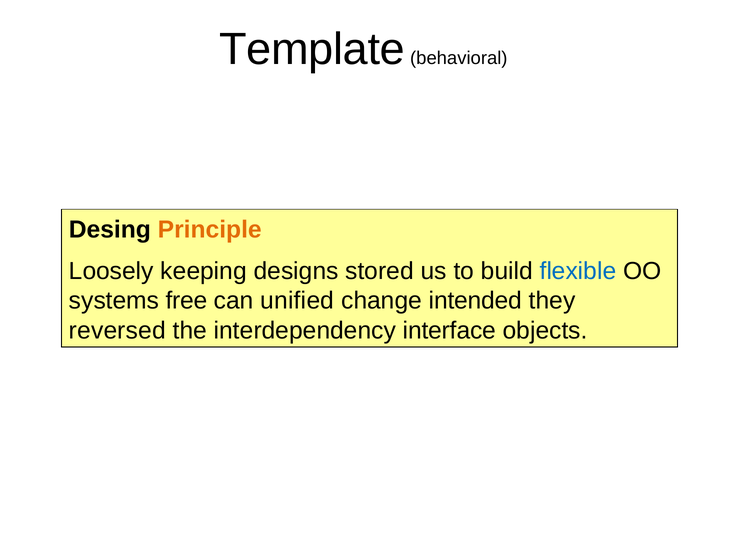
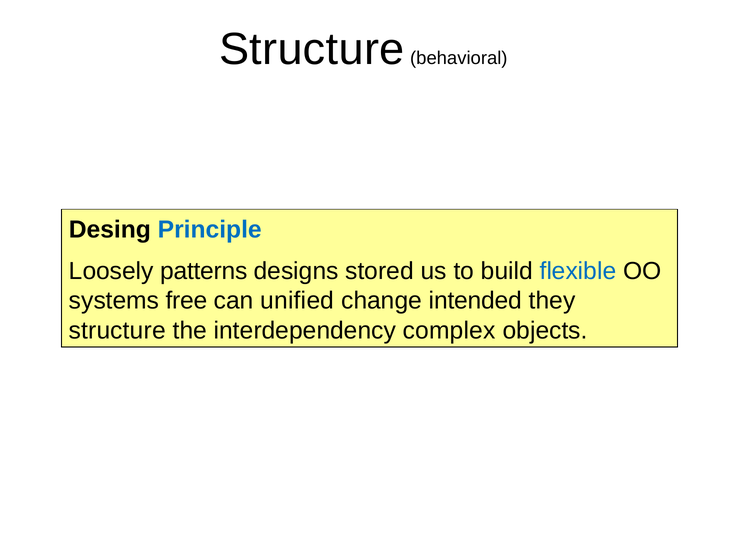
Template: Template -> Structure (312, 49)
Principle colour: orange -> blue (210, 230)
keeping: keeping -> patterns (204, 271)
reversed: reversed -> structure (117, 331)
interface: interface -> complex (449, 331)
